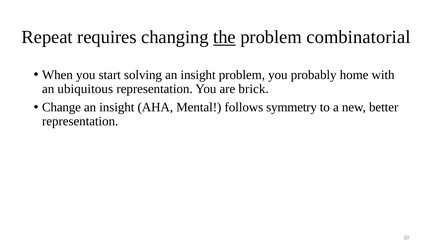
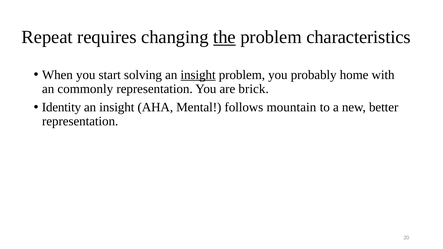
combinatorial: combinatorial -> characteristics (359, 37)
insight underline: none -> present (198, 75)
ubiquitous: ubiquitous -> commonly (85, 89)
Change: Change -> Identity (61, 107)
symmetry: symmetry -> mountain (291, 107)
